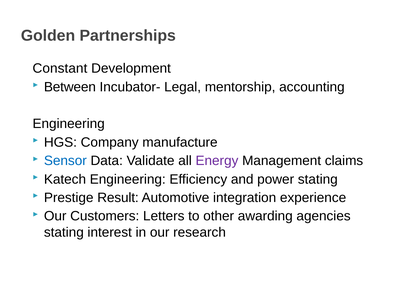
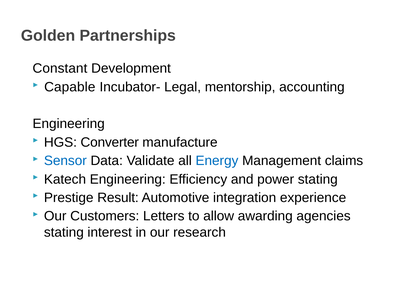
Between: Between -> Capable (70, 87)
Company: Company -> Converter (110, 143)
Energy colour: purple -> blue (217, 161)
other: other -> allow (219, 217)
